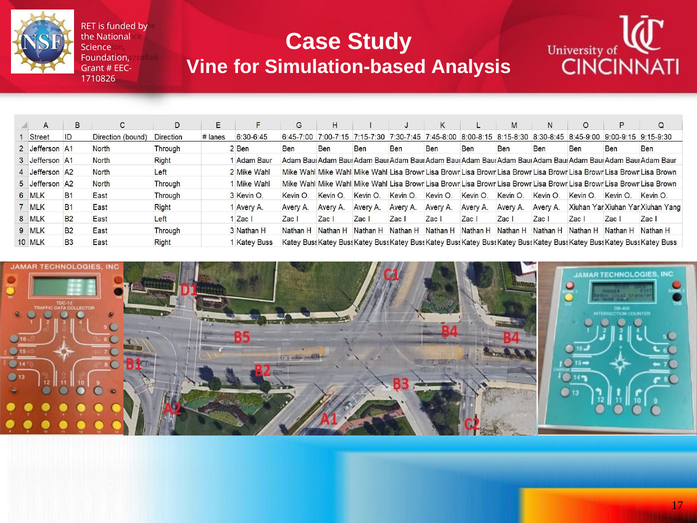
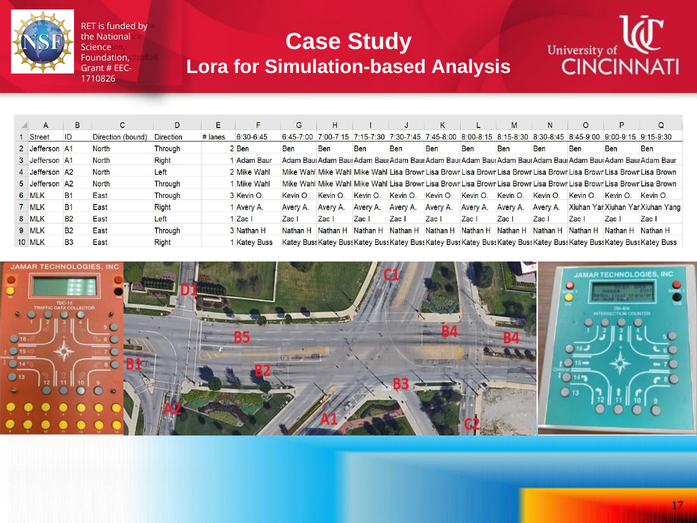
Vine: Vine -> Lora (207, 67)
